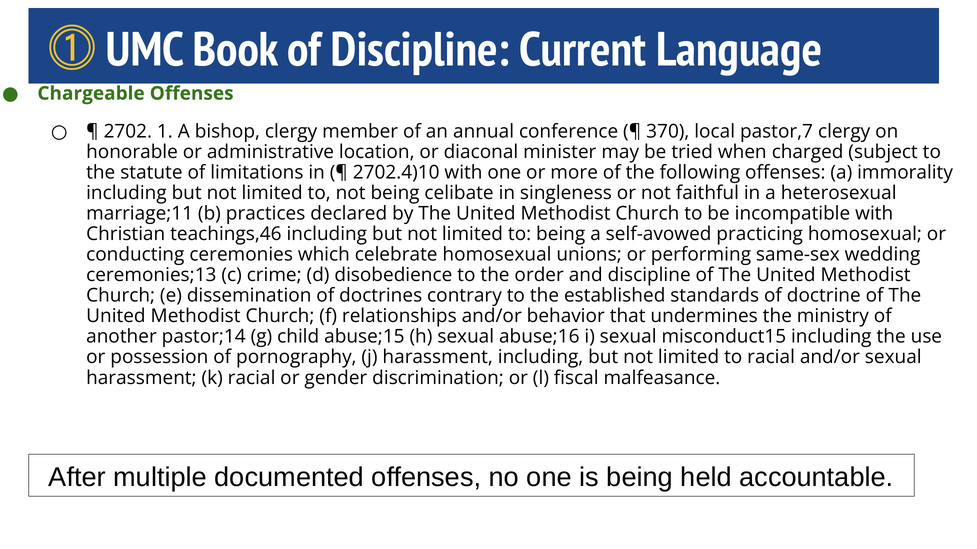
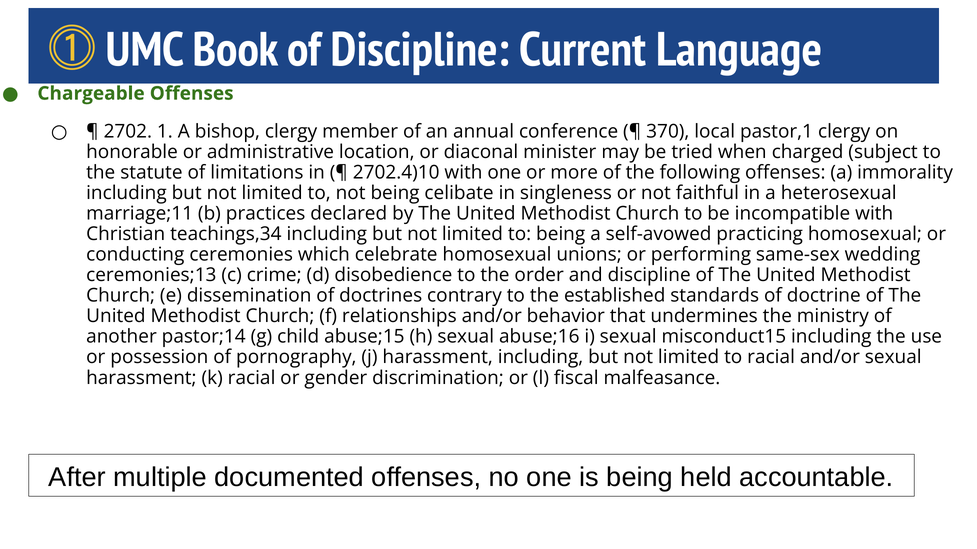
pastor,7: pastor,7 -> pastor,1 (776, 132)
teachings,46: teachings,46 -> teachings,34 (226, 234)
